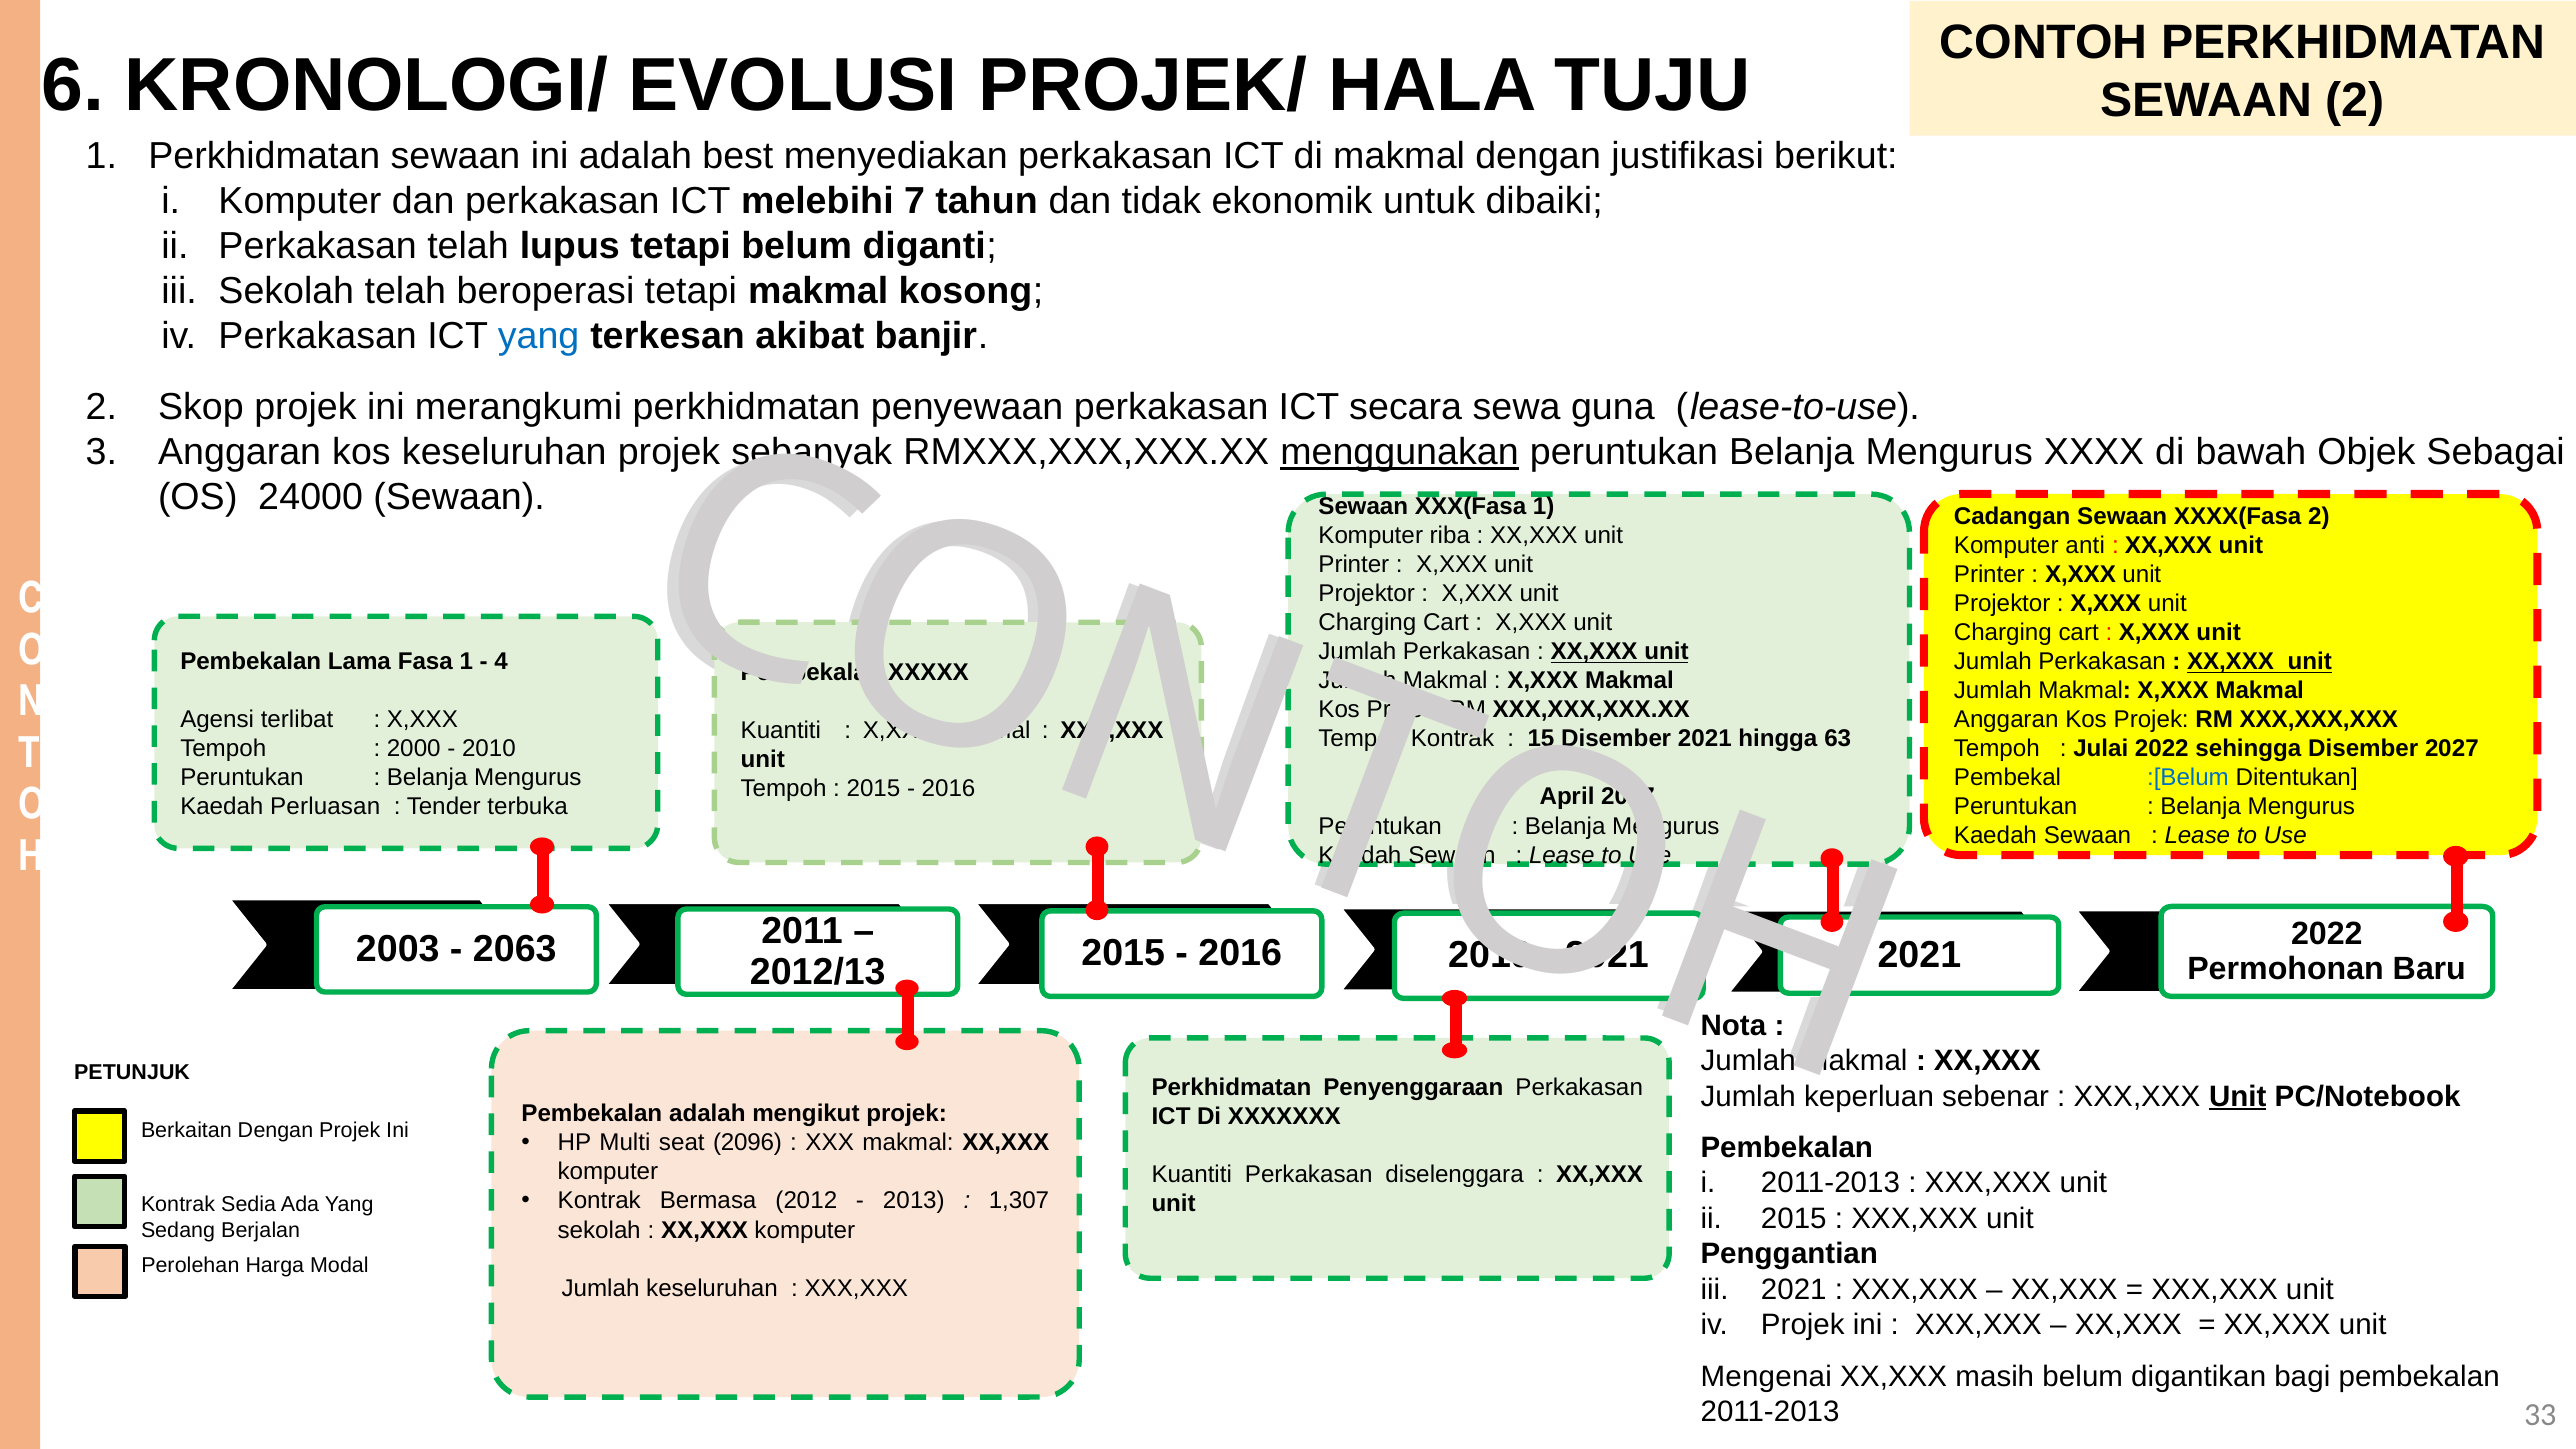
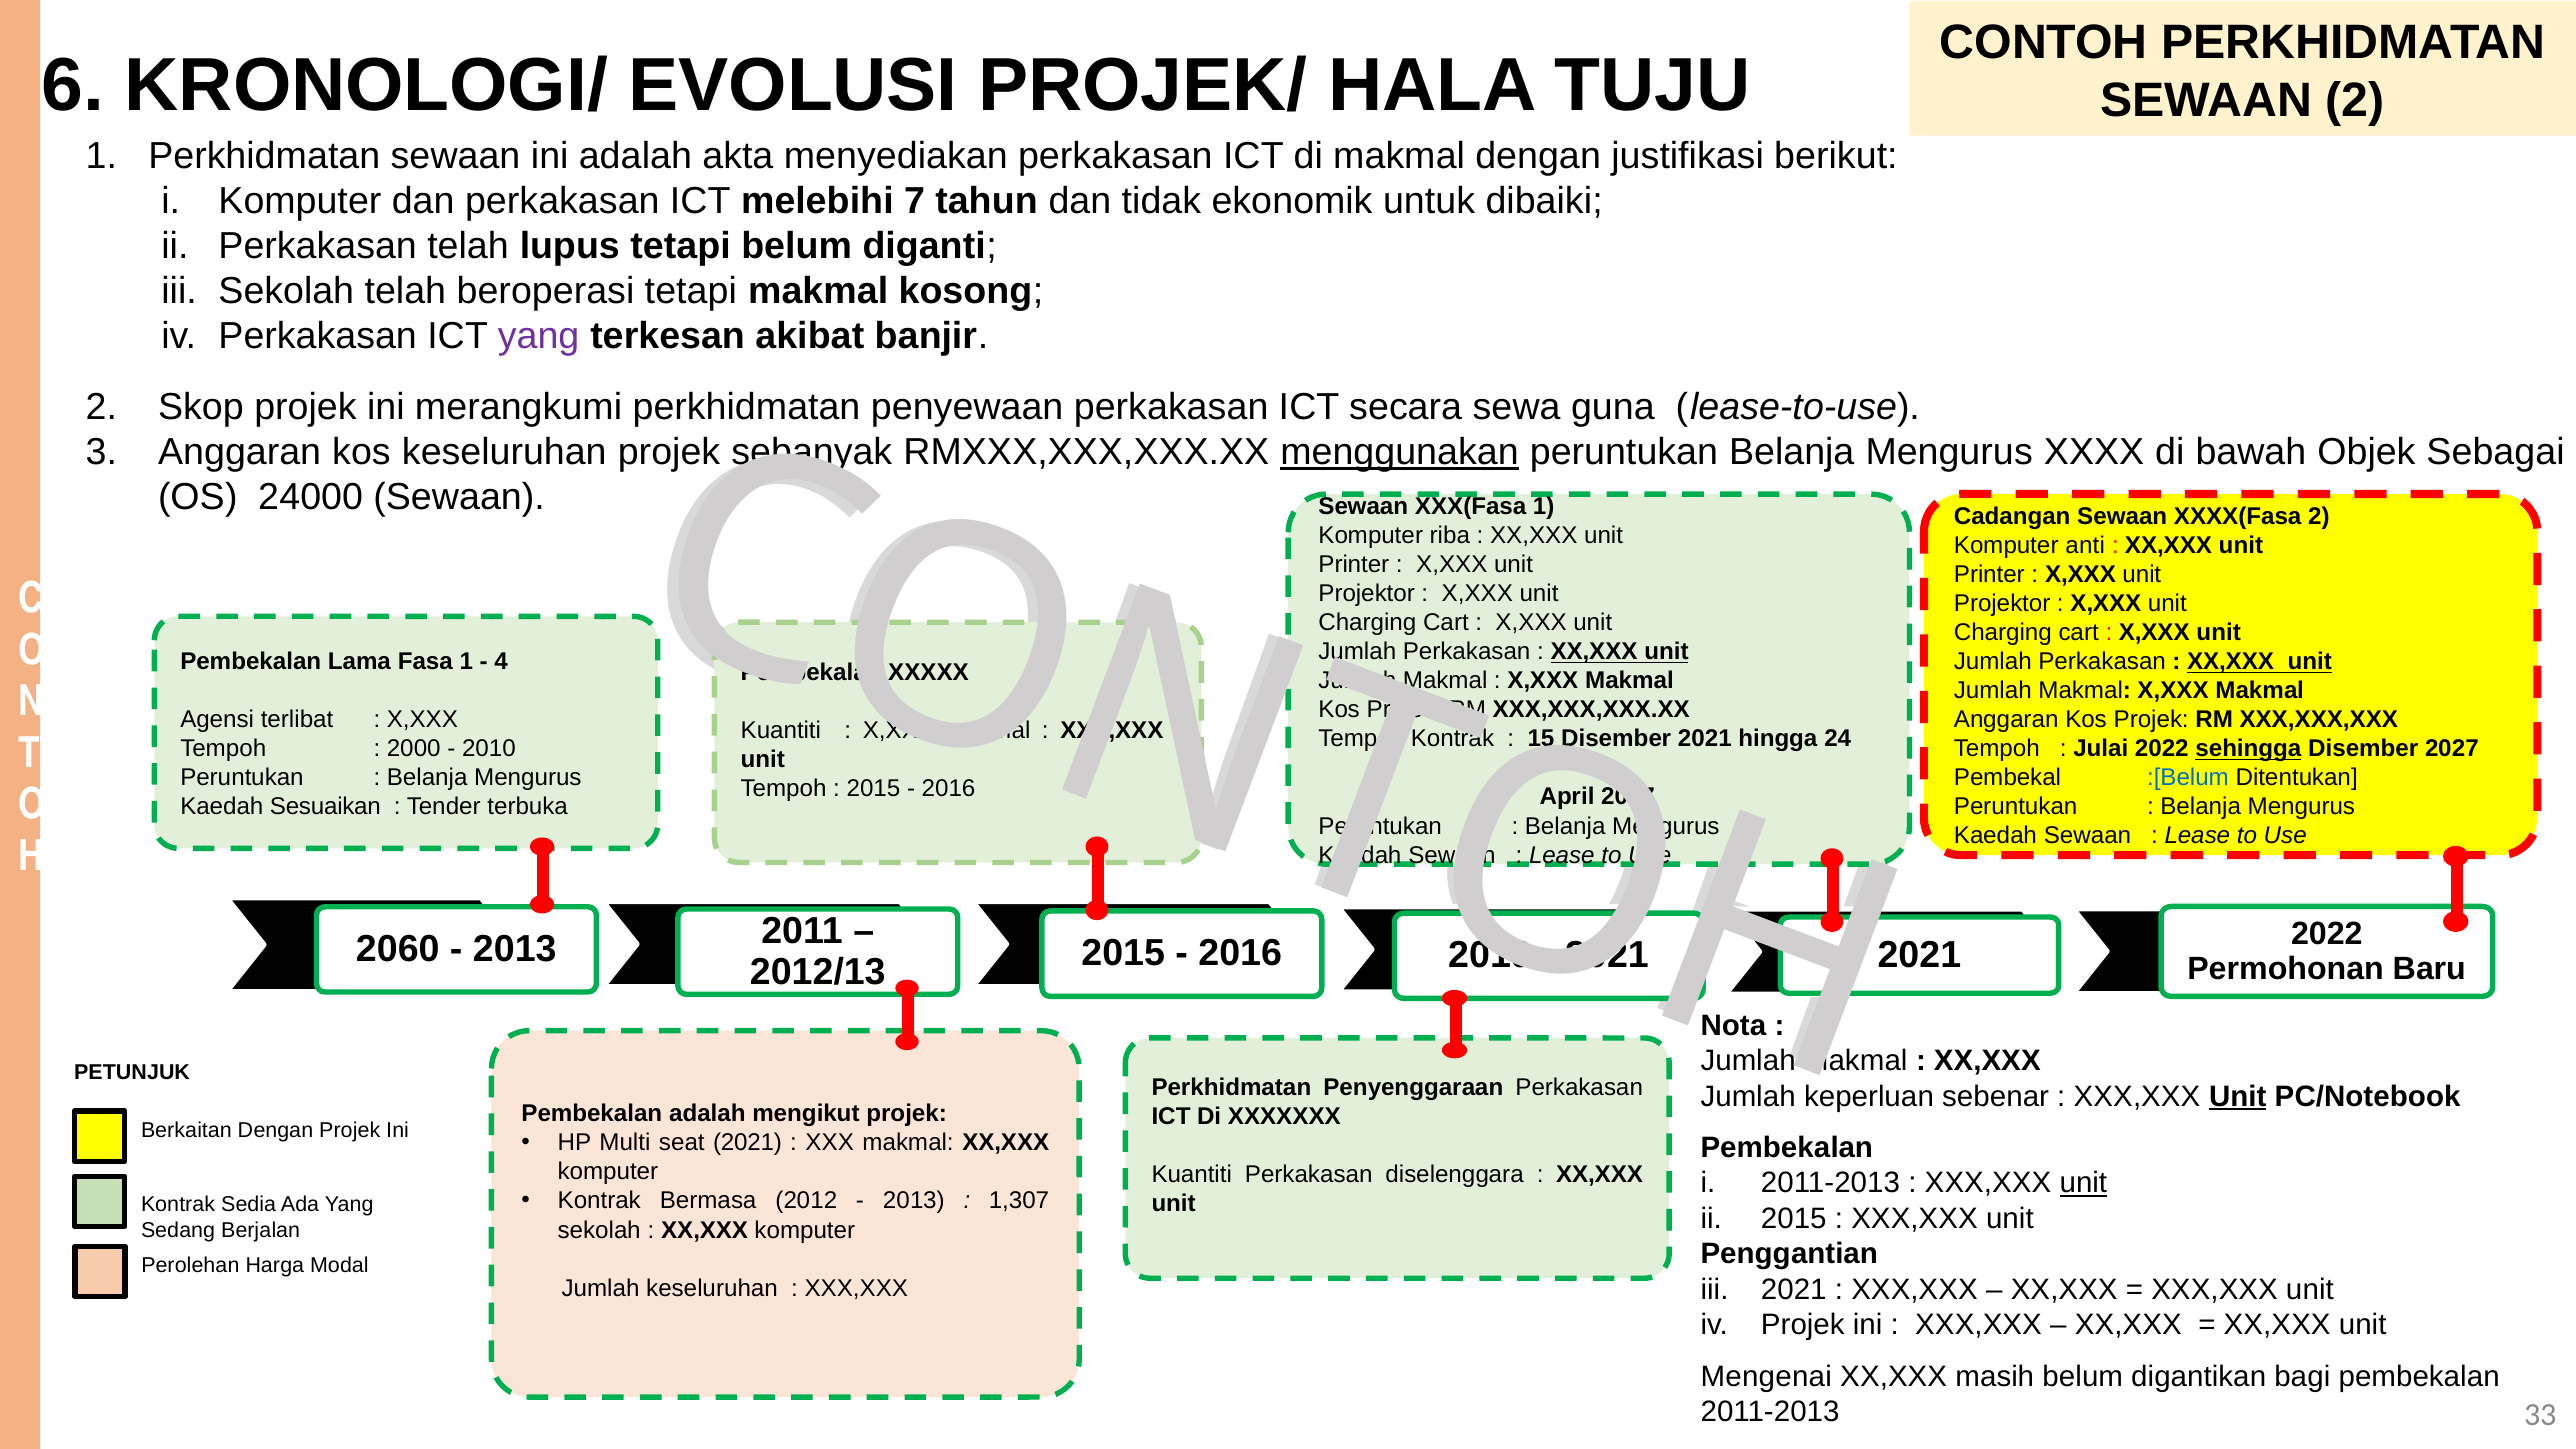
best: best -> akta (738, 156)
yang colour: blue -> purple (539, 336)
63: 63 -> 24 (1838, 739)
sehingga underline: none -> present (2248, 749)
Perluasan: Perluasan -> Sesuaikan (325, 807)
2003: 2003 -> 2060 (398, 949)
2063: 2063 -> 2013 (515, 949)
seat 2096: 2096 -> 2021 (747, 1143)
unit underline: none -> present (2083, 1183)
